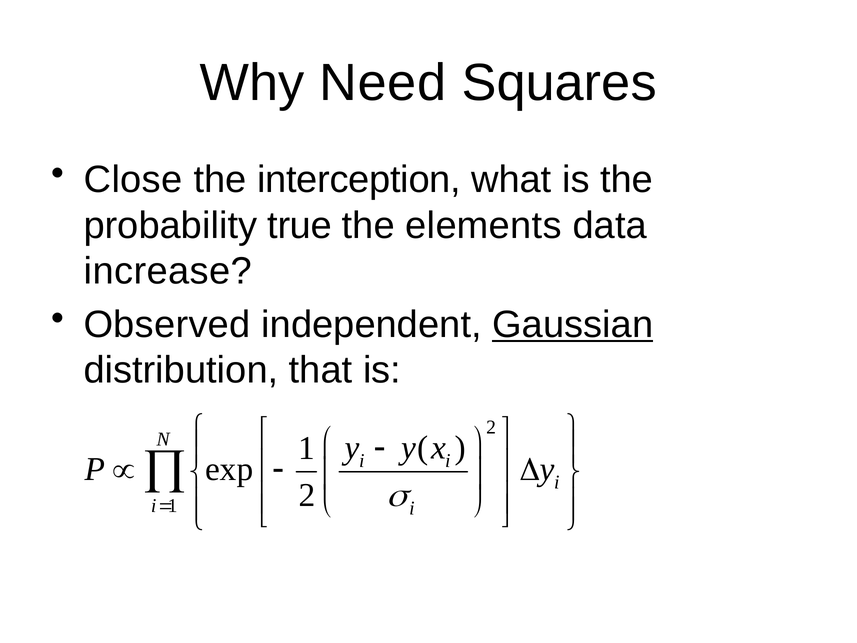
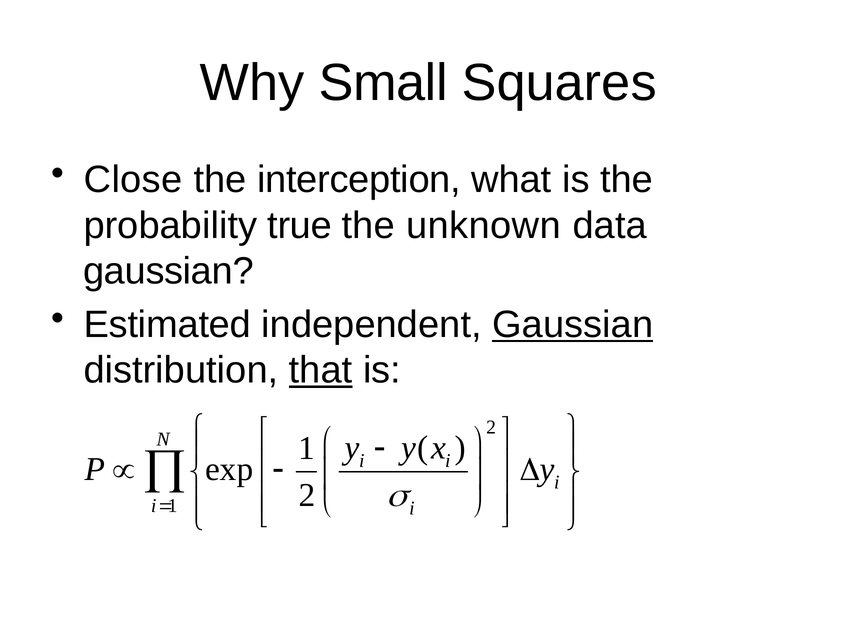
Need: Need -> Small (383, 83)
elements: elements -> unknown (484, 226)
increase: increase -> gaussian (168, 271)
Observed: Observed -> Estimated (167, 325)
that underline: none -> present (321, 370)
